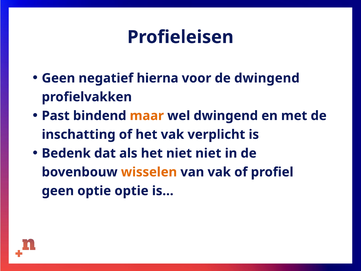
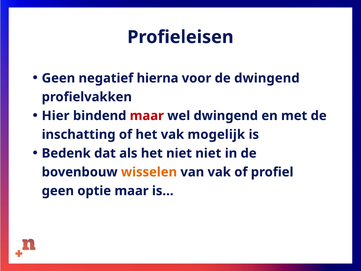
Past: Past -> Hier (56, 116)
maar colour: orange -> red (147, 116)
verplicht: verplicht -> mogelijk (216, 134)
optie optie: optie -> maar (132, 191)
